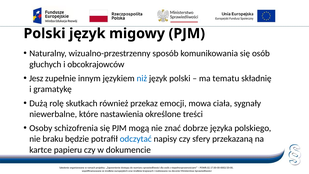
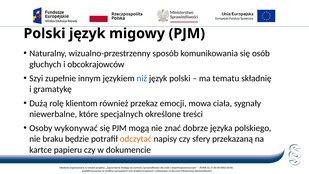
Jesz: Jesz -> Szyi (36, 78)
skutkach: skutkach -> klientom (82, 103)
nastawienia: nastawienia -> specjalnych (122, 114)
schizofrenia: schizofrenia -> wykonywać (76, 128)
odczytać colour: blue -> orange (136, 139)
